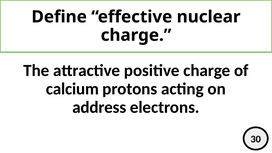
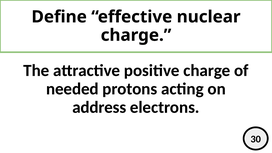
calcium: calcium -> needed (72, 89)
